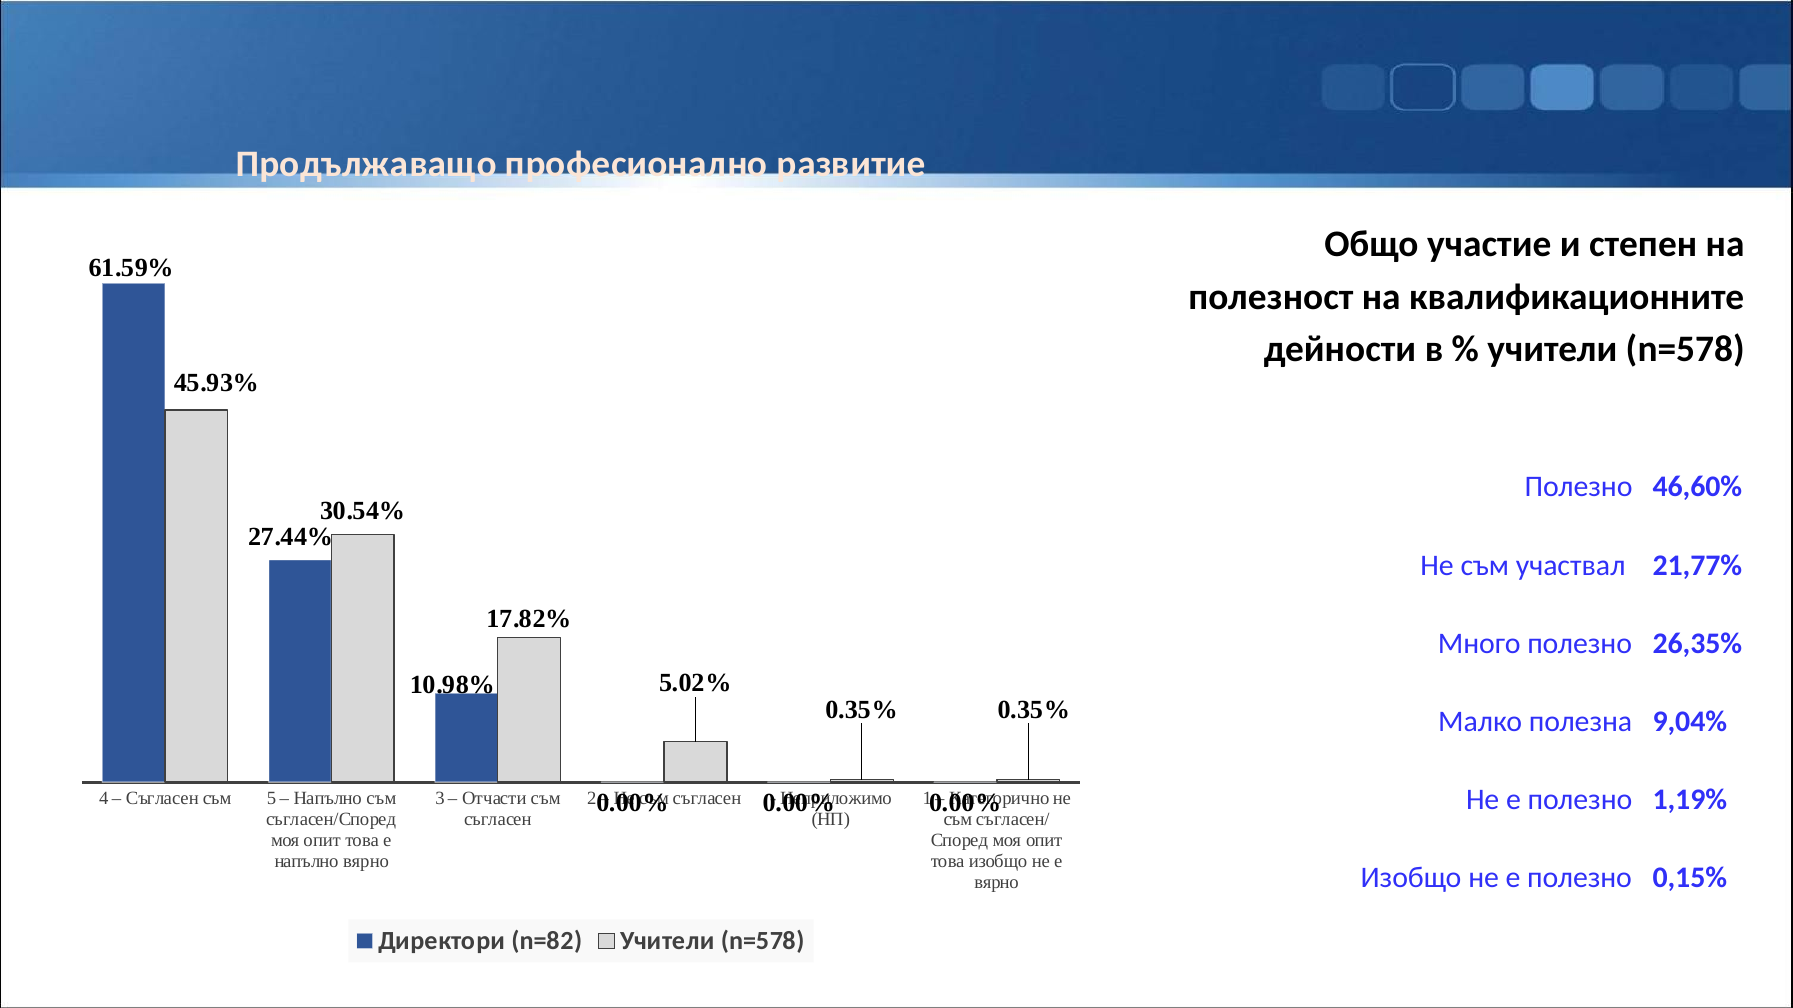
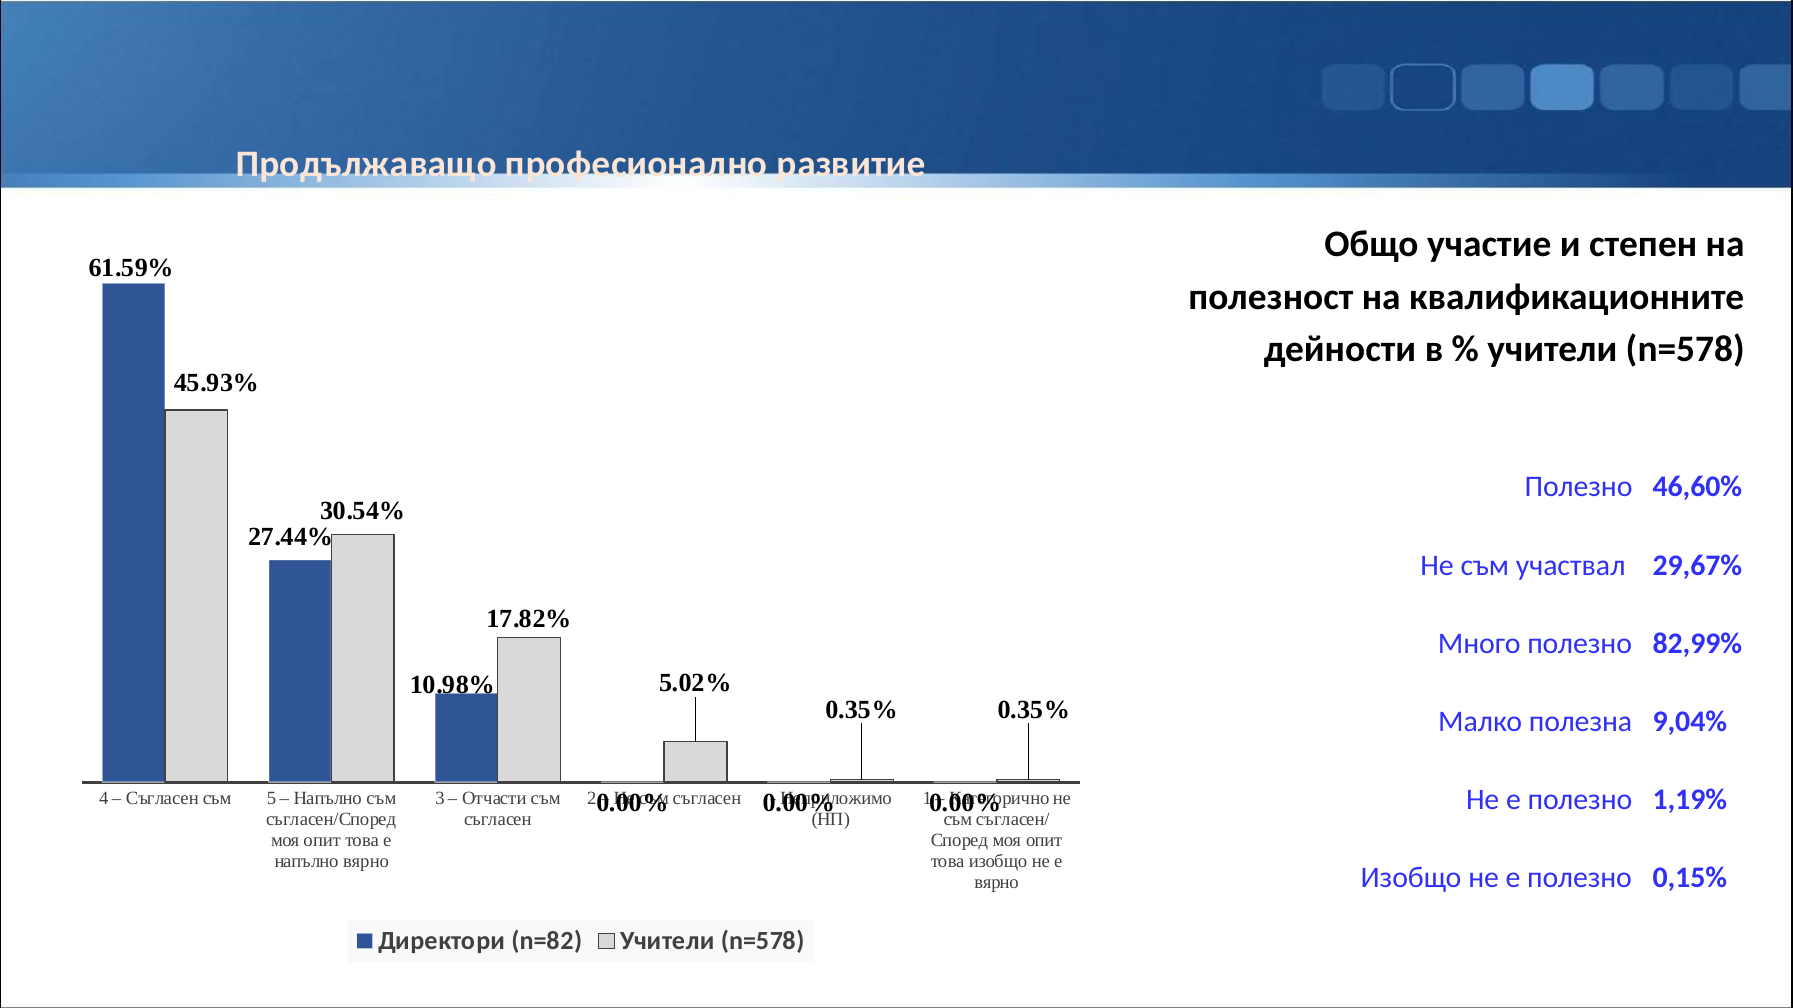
21,77%: 21,77% -> 29,67% (1697, 566)
26,35%: 26,35% -> 82,99% (1697, 644)
